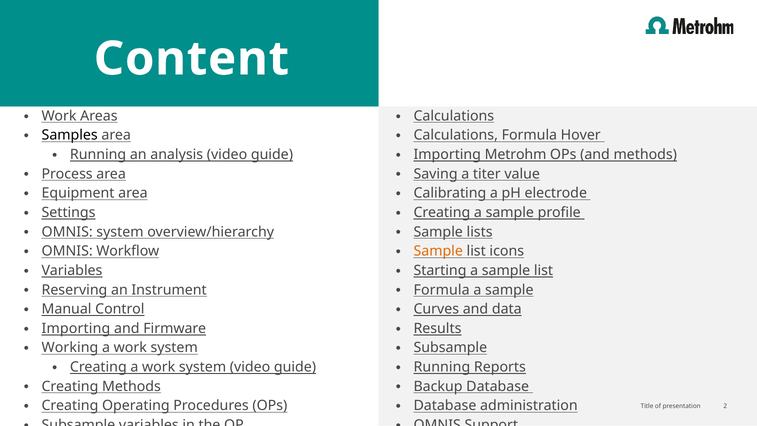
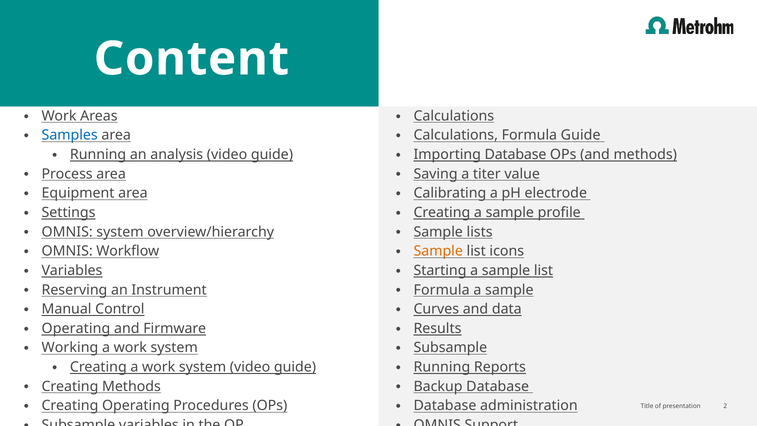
Samples colour: black -> blue (70, 135)
Formula Hover: Hover -> Guide (581, 135)
Importing Metrohm: Metrohm -> Database (516, 155)
Importing: Importing -> Operating (76, 328)
